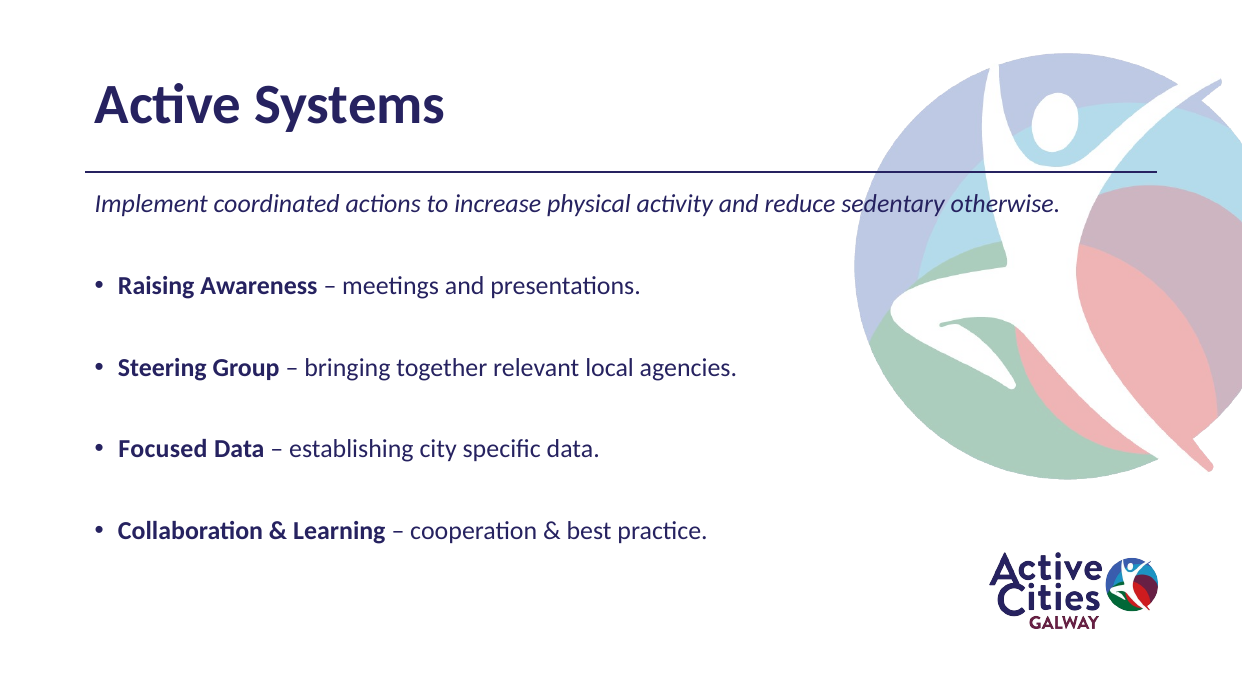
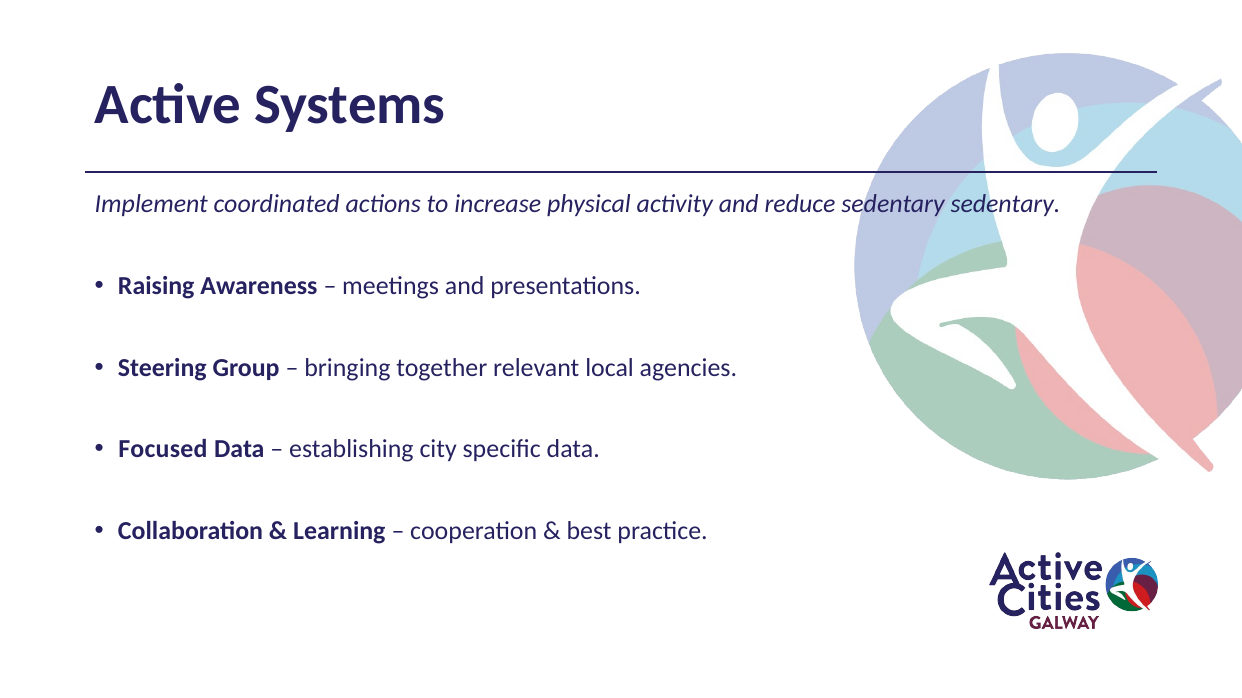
sedentary otherwise: otherwise -> sedentary (1005, 204)
